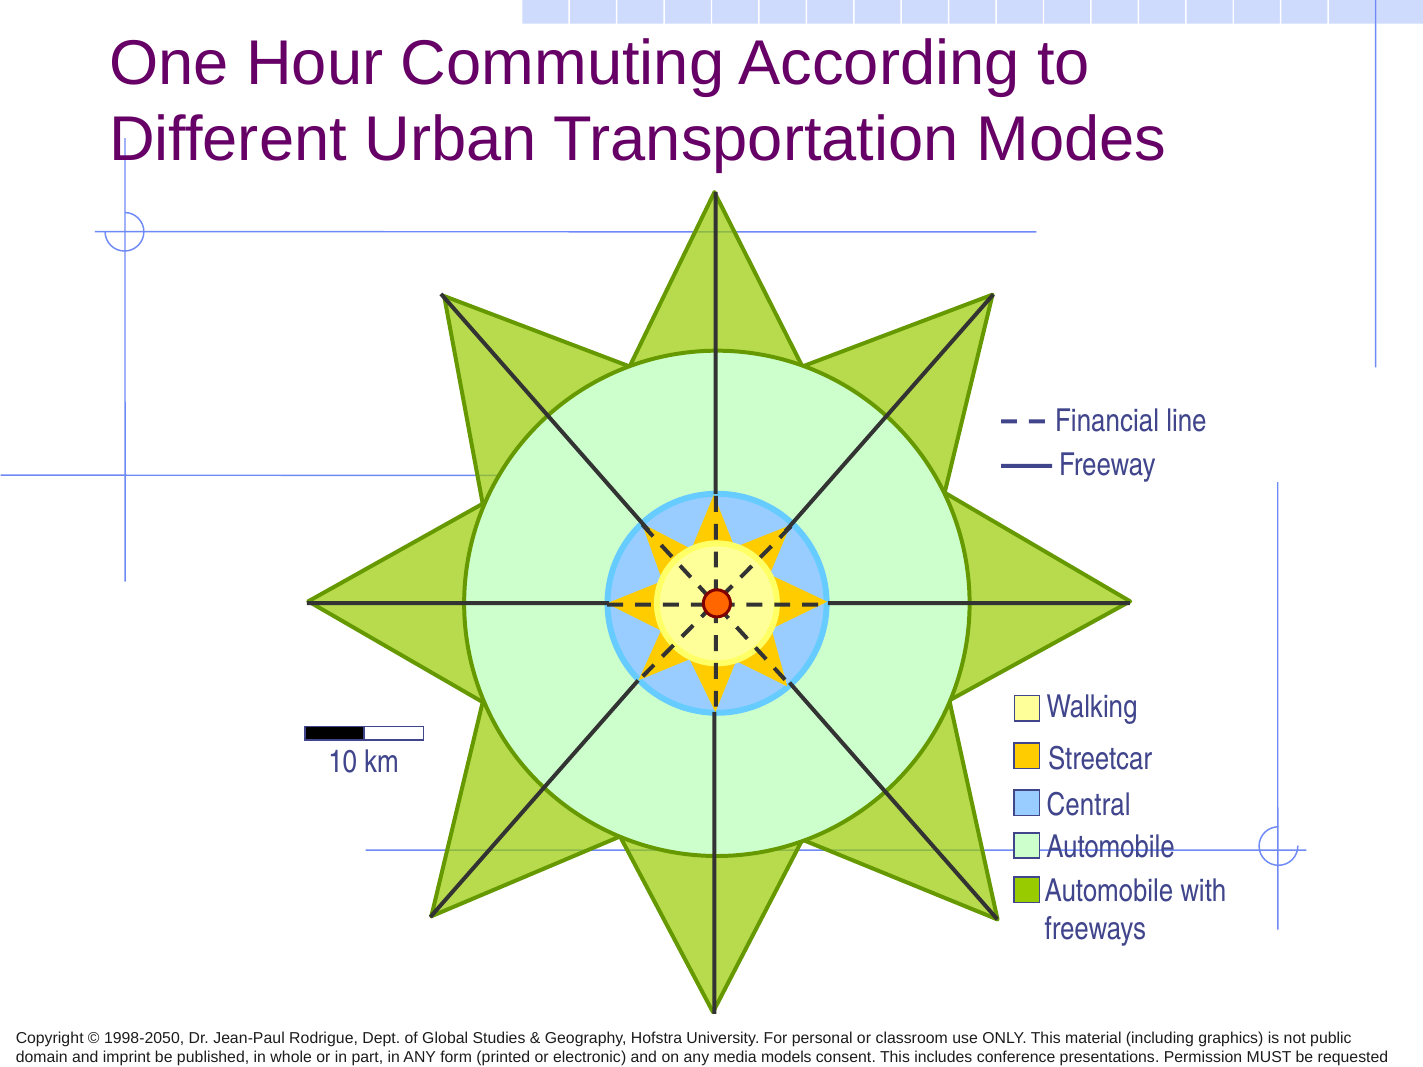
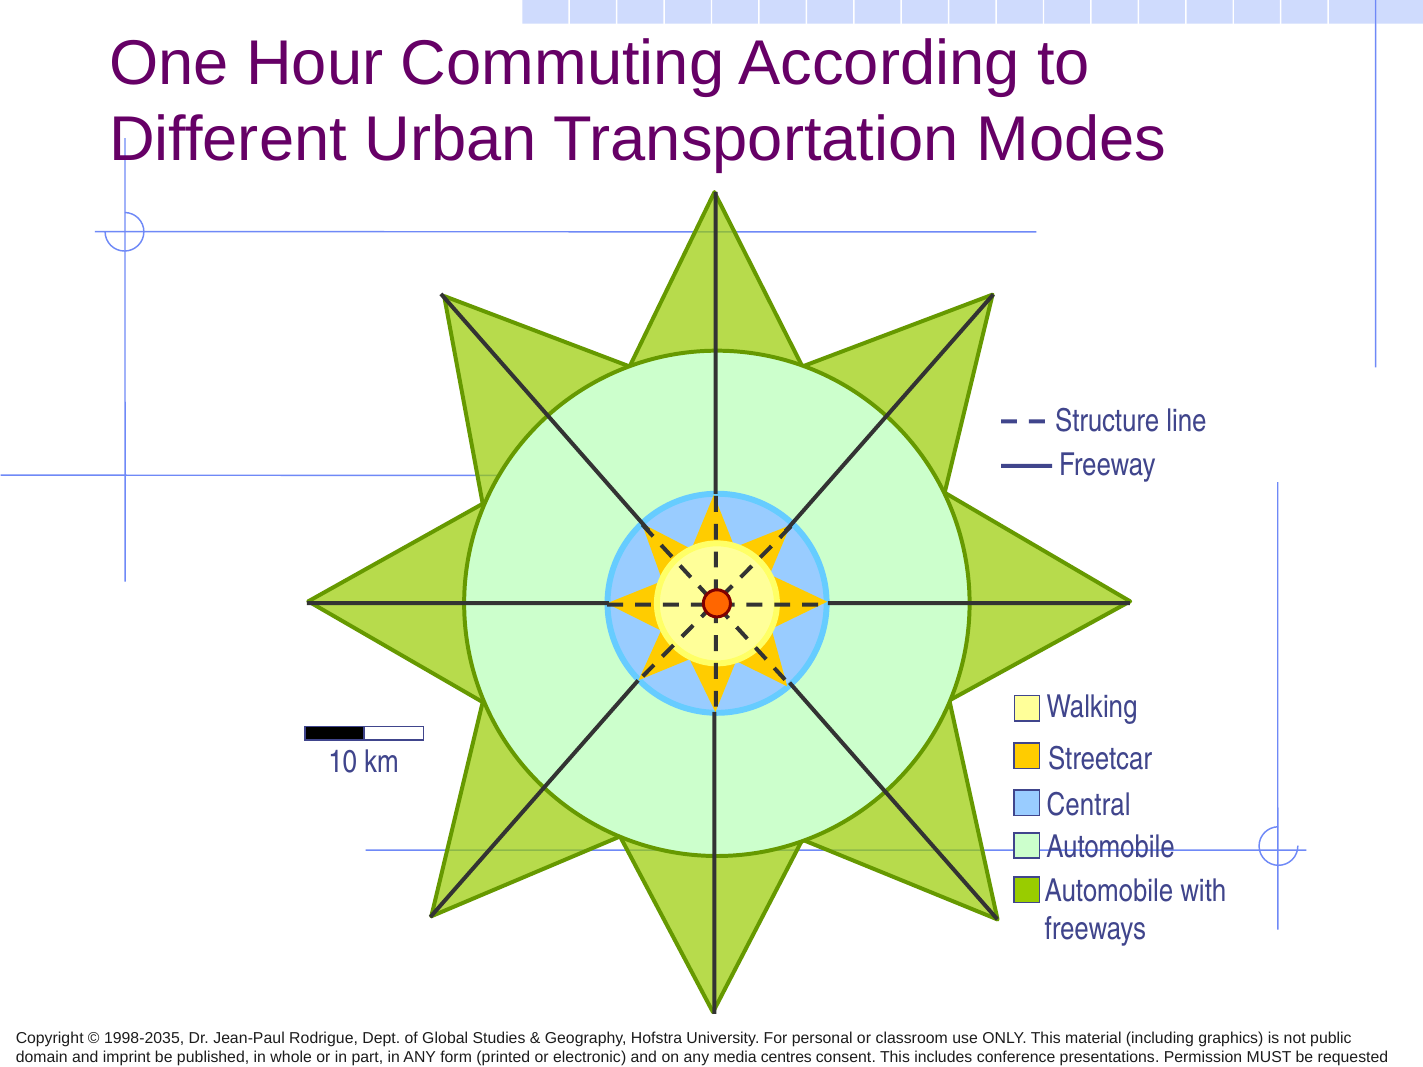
Financial: Financial -> Structure (1107, 421)
1998-2050: 1998-2050 -> 1998-2035 (144, 1038)
models: models -> centres (786, 1057)
